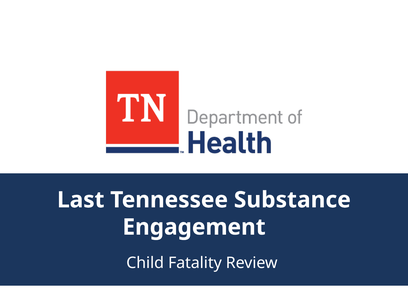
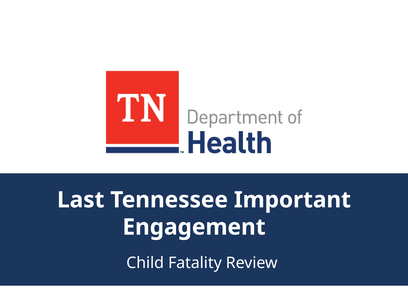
Substance: Substance -> Important (292, 200)
